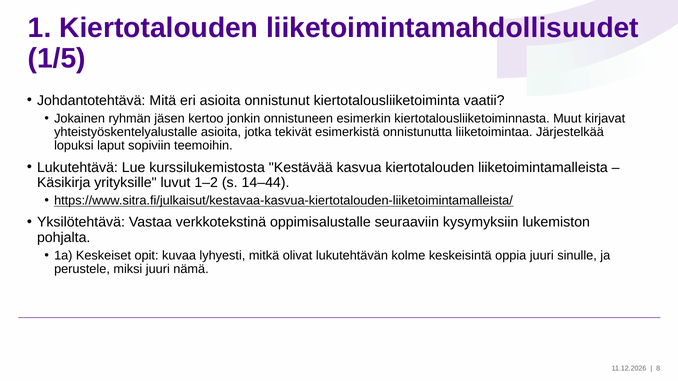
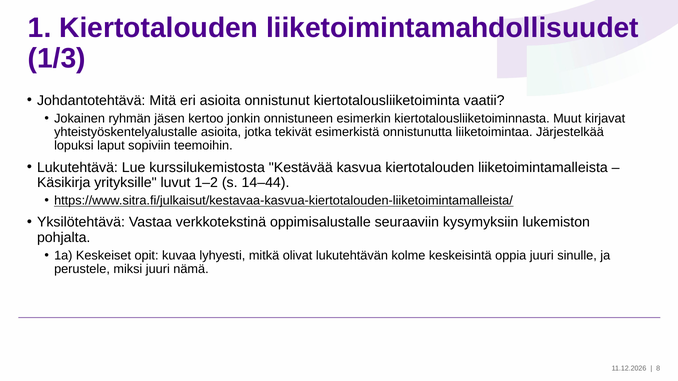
1/5: 1/5 -> 1/3 (57, 59)
